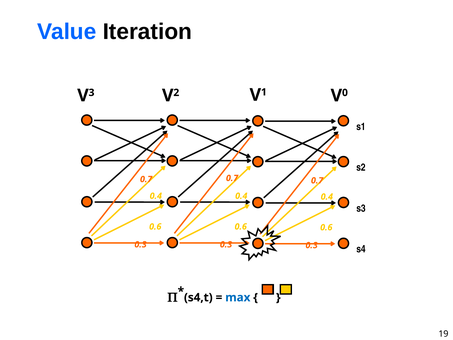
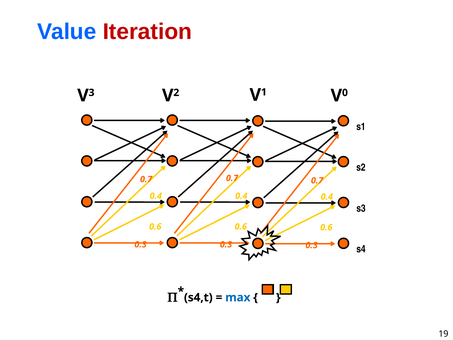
Iteration colour: black -> red (147, 32)
